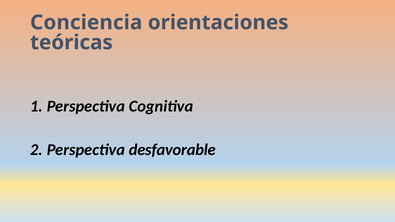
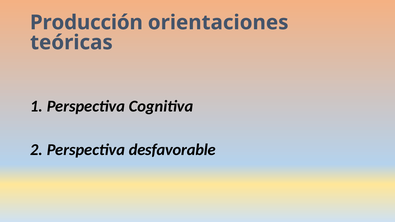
Conciencia: Conciencia -> Producción (86, 23)
